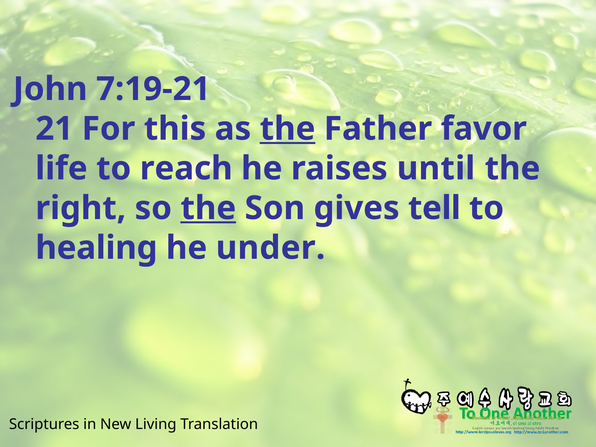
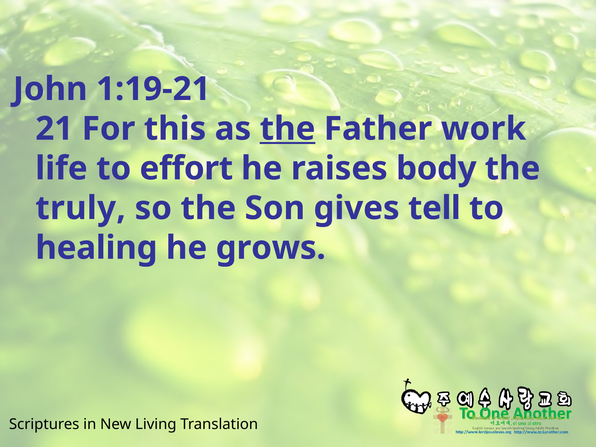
7:19-21: 7:19-21 -> 1:19-21 (153, 89)
favor: favor -> work (484, 129)
reach: reach -> effort (186, 168)
until: until -> body (436, 168)
right: right -> truly (81, 208)
the underline: present -> none (208, 208)
under: under -> grows (271, 248)
